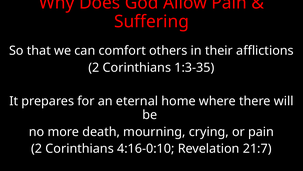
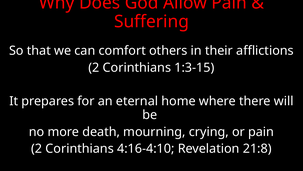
1:3-35: 1:3-35 -> 1:3-15 (194, 67)
4:16-0:10: 4:16-0:10 -> 4:16-4:10 (146, 148)
21:7: 21:7 -> 21:8 (257, 148)
